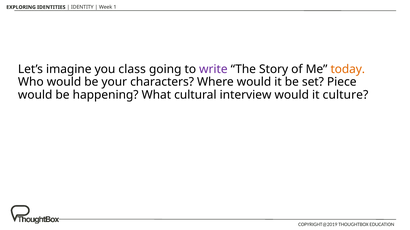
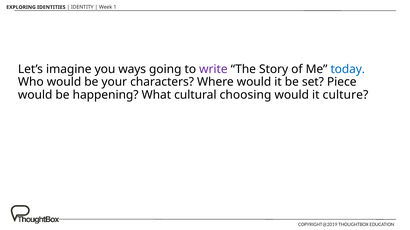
class: class -> ways (132, 69)
today colour: orange -> blue (348, 69)
interview: interview -> choosing (246, 95)
